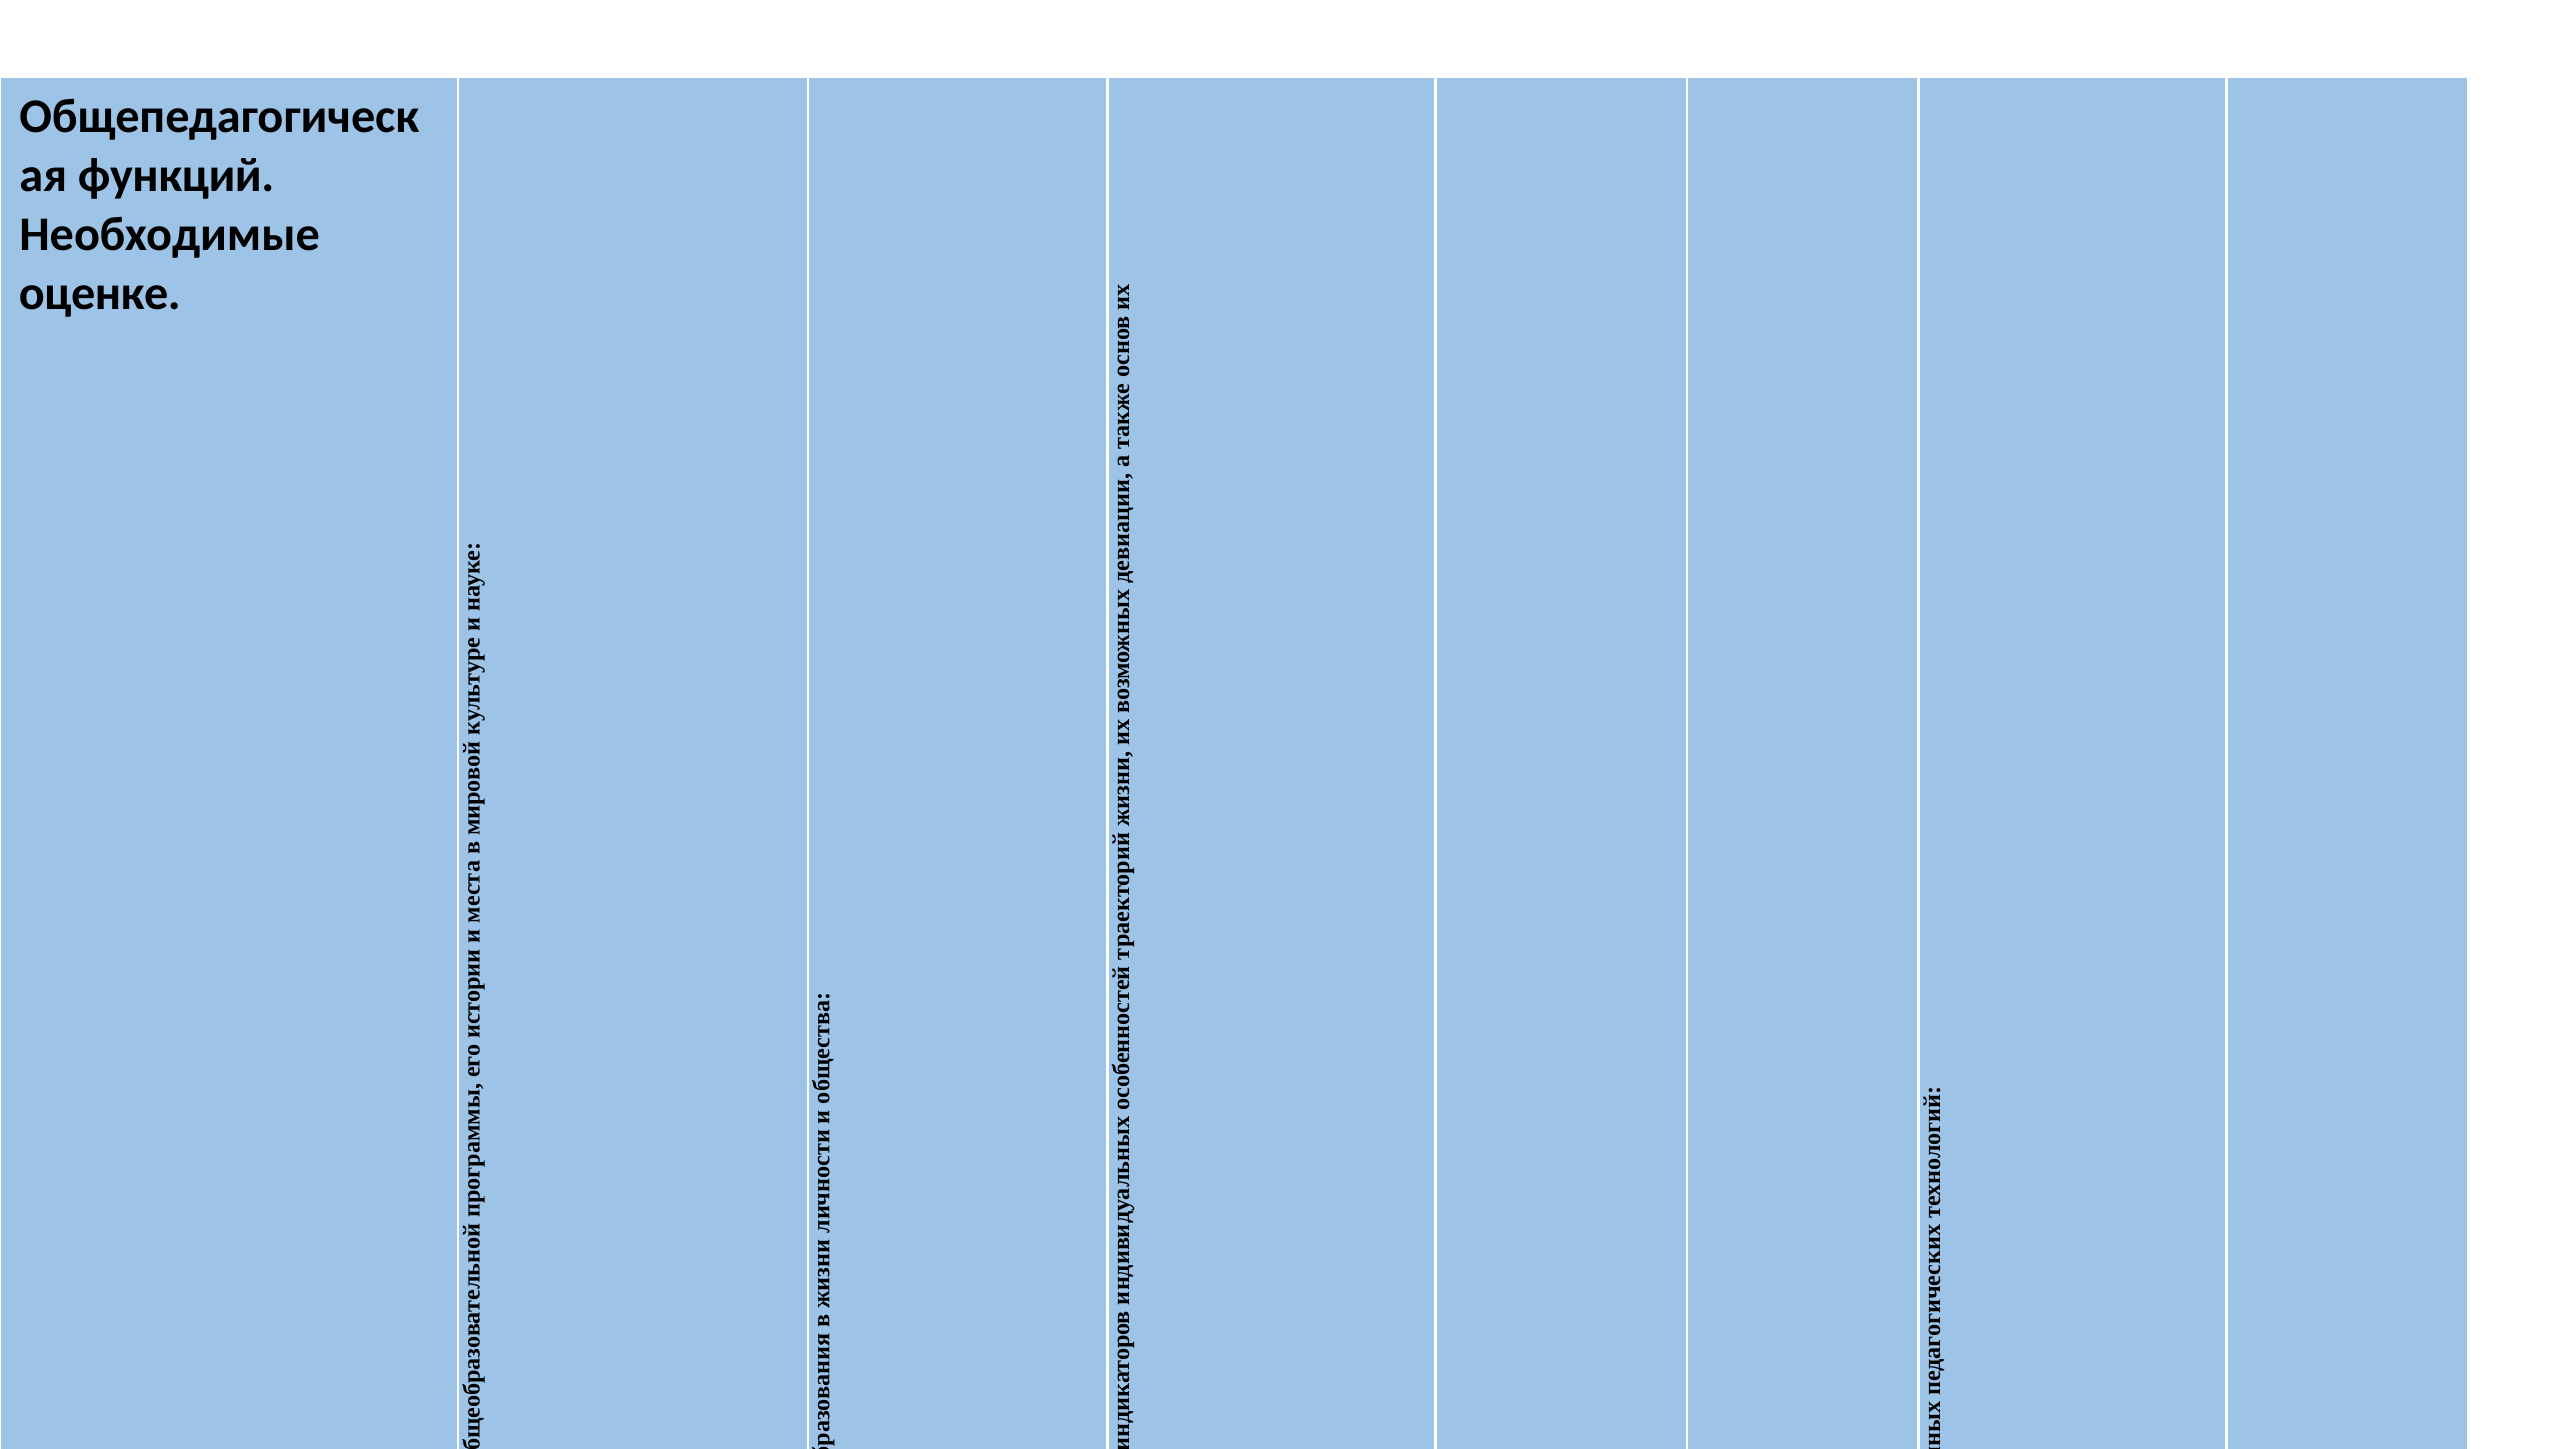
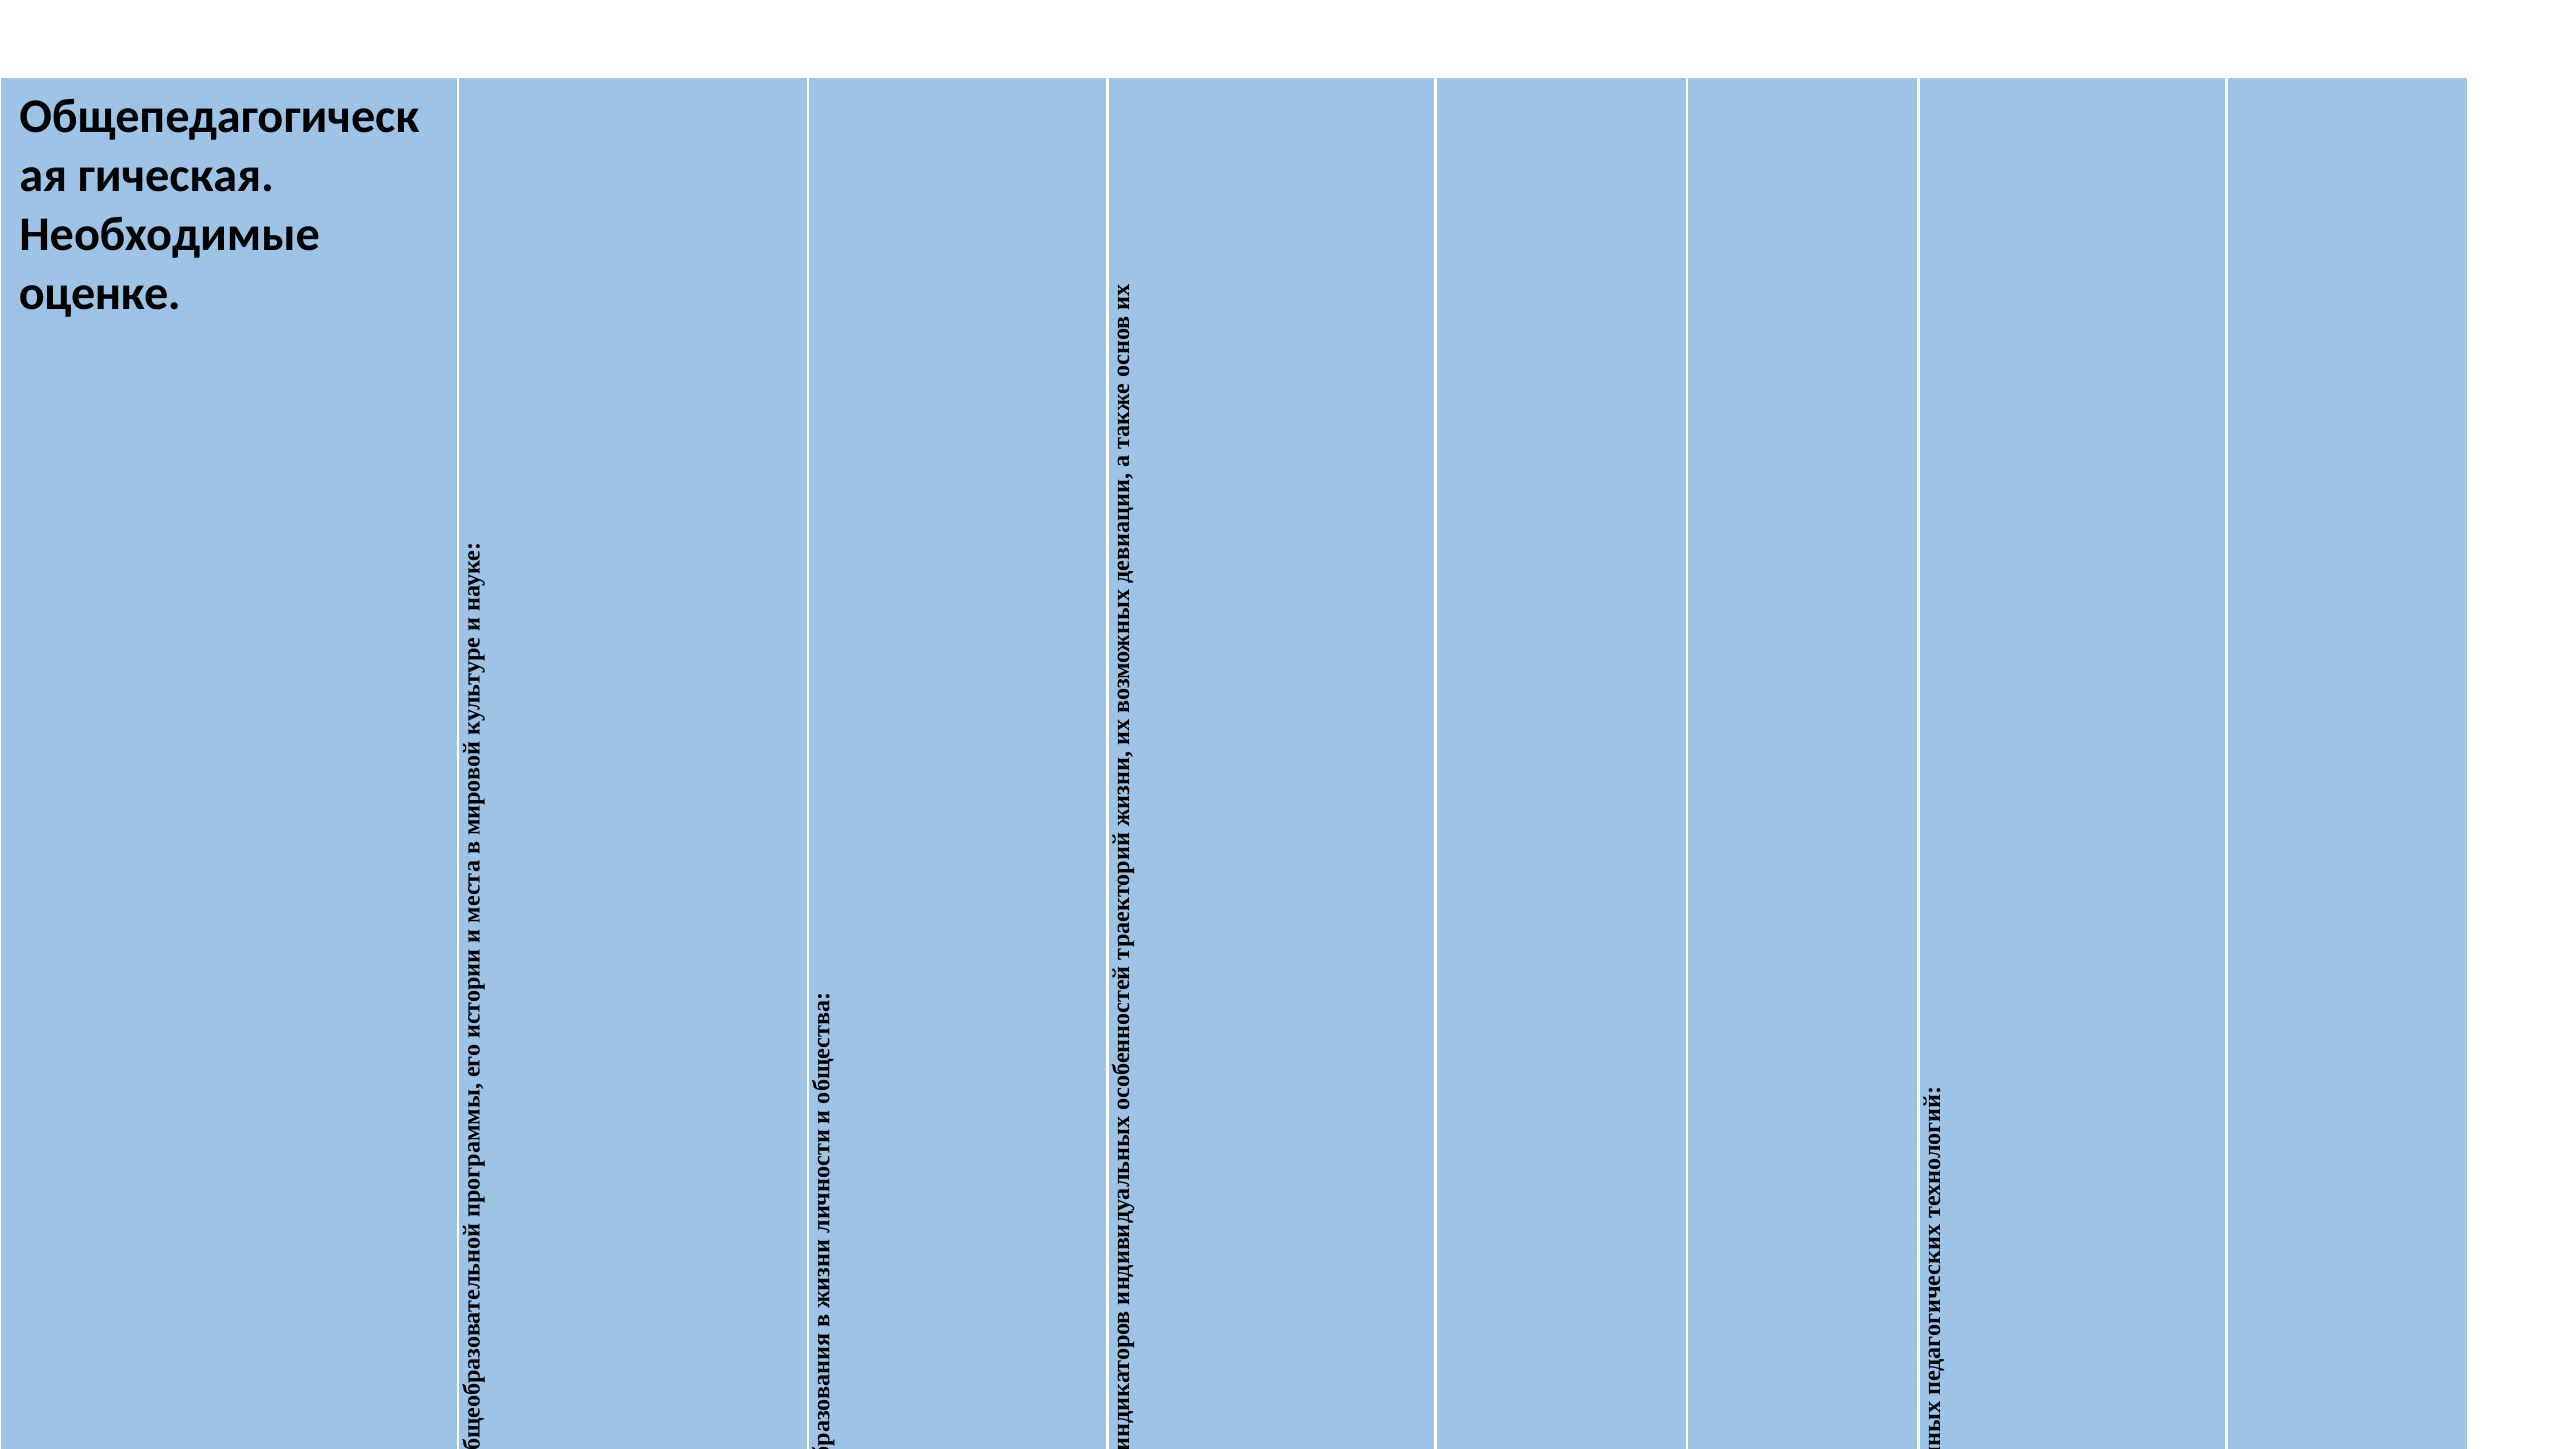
функций: функций -> гическая (176, 175)
